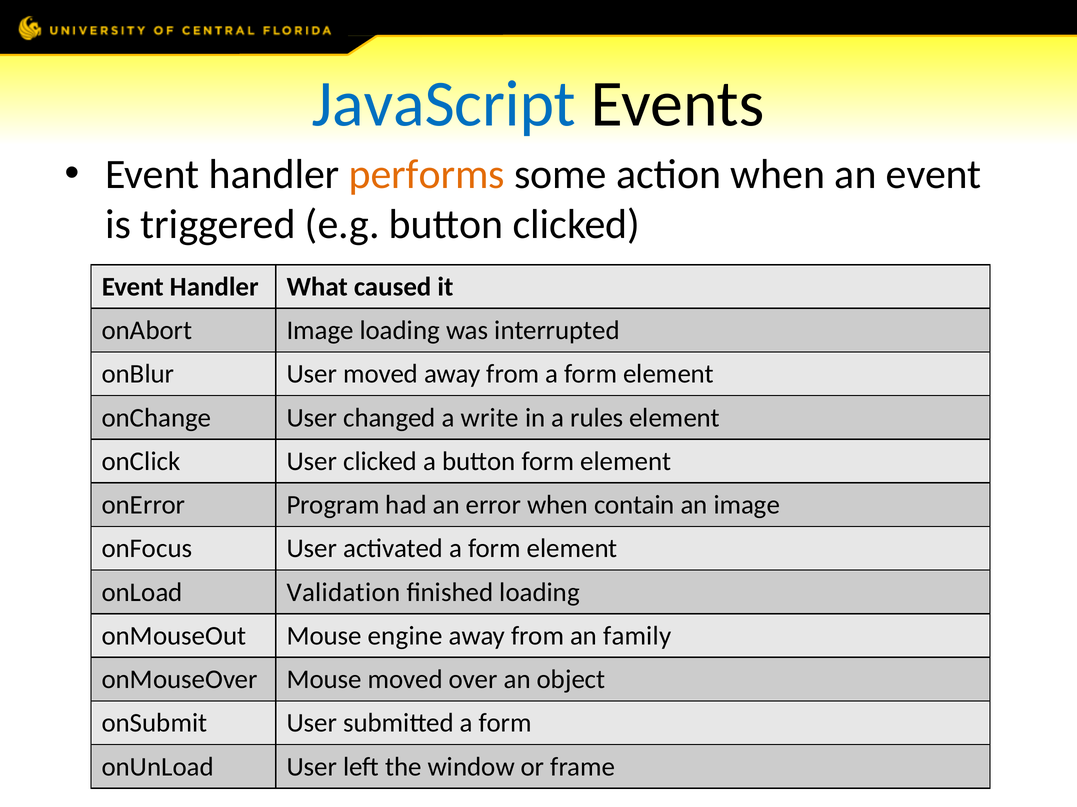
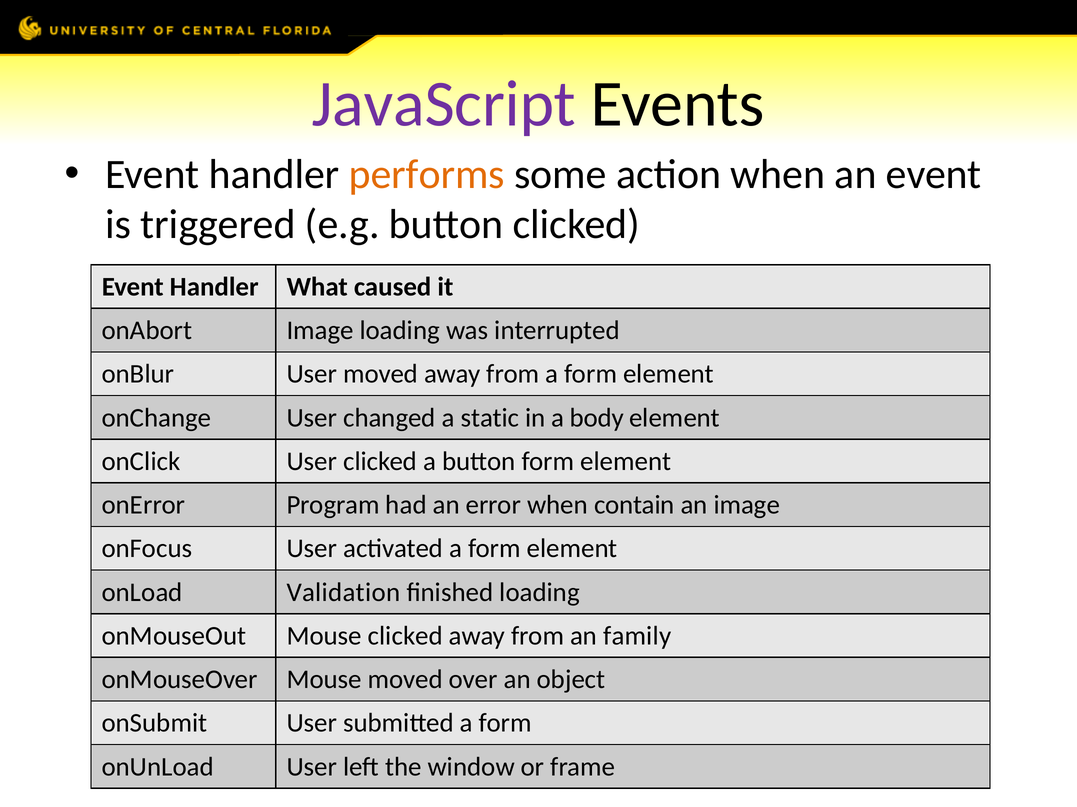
JavaScript colour: blue -> purple (444, 104)
write: write -> static (490, 418)
rules: rules -> body (597, 418)
Mouse engine: engine -> clicked (405, 636)
